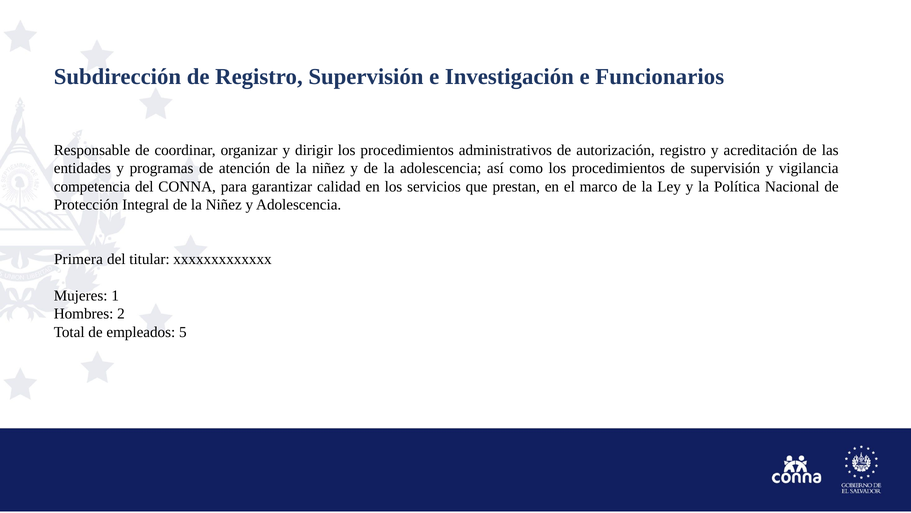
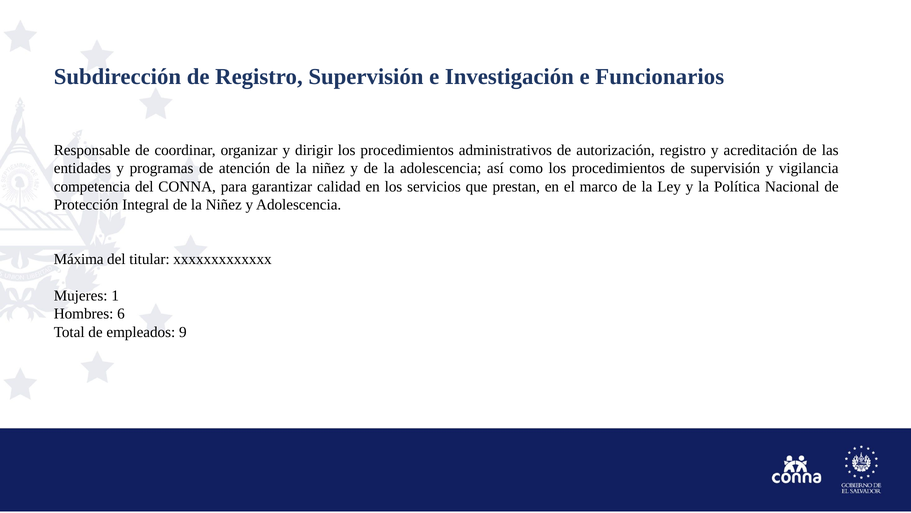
Primera: Primera -> Máxima (79, 259)
2: 2 -> 6 (121, 314)
5: 5 -> 9 (183, 332)
